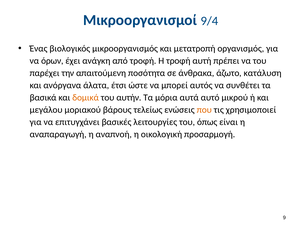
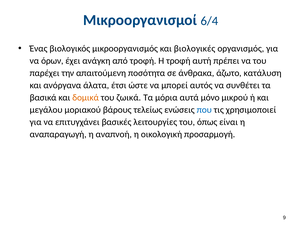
9/4: 9/4 -> 6/4 (209, 21)
μετατροπή: μετατροπή -> βιολογικές (195, 49)
αυτήν: αυτήν -> ζωικά (129, 98)
αυτό: αυτό -> μόνο (210, 98)
που colour: orange -> blue (204, 110)
